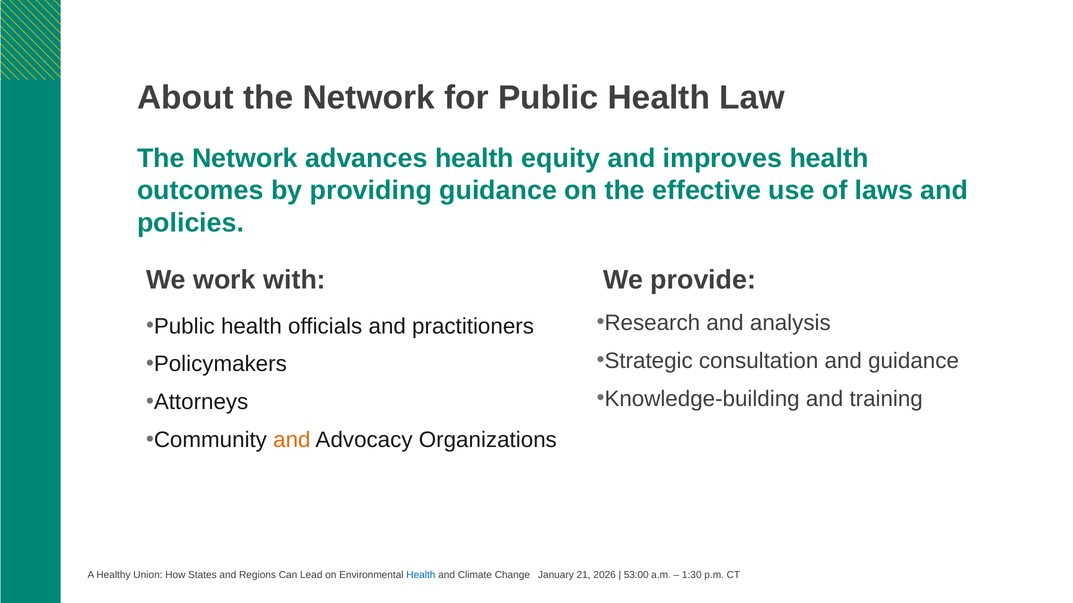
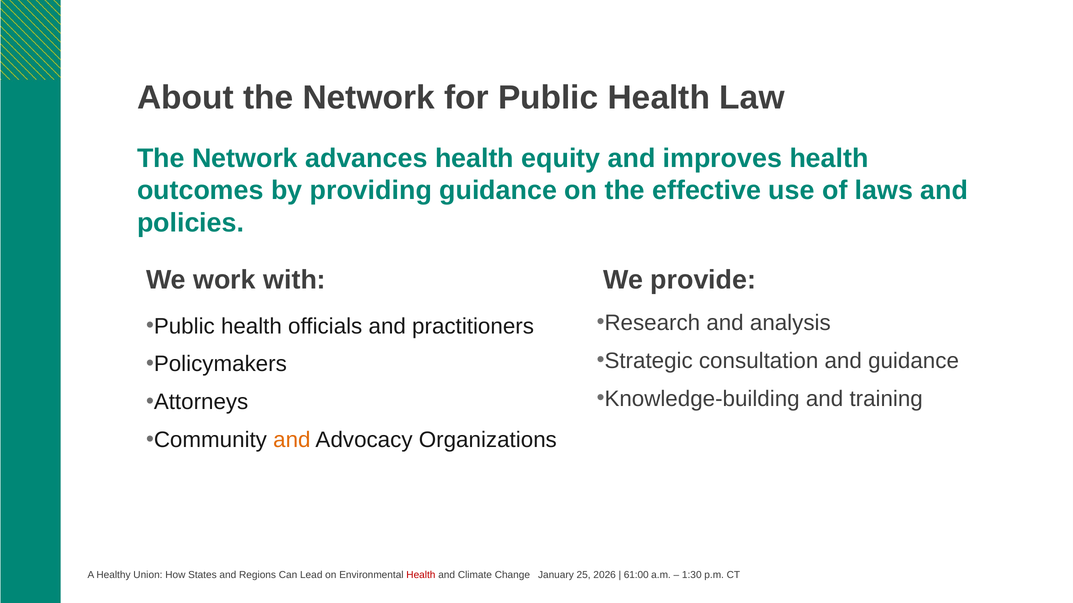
Health colour: blue -> red (421, 575)
21: 21 -> 25 (584, 575)
53:00: 53:00 -> 61:00 (636, 575)
